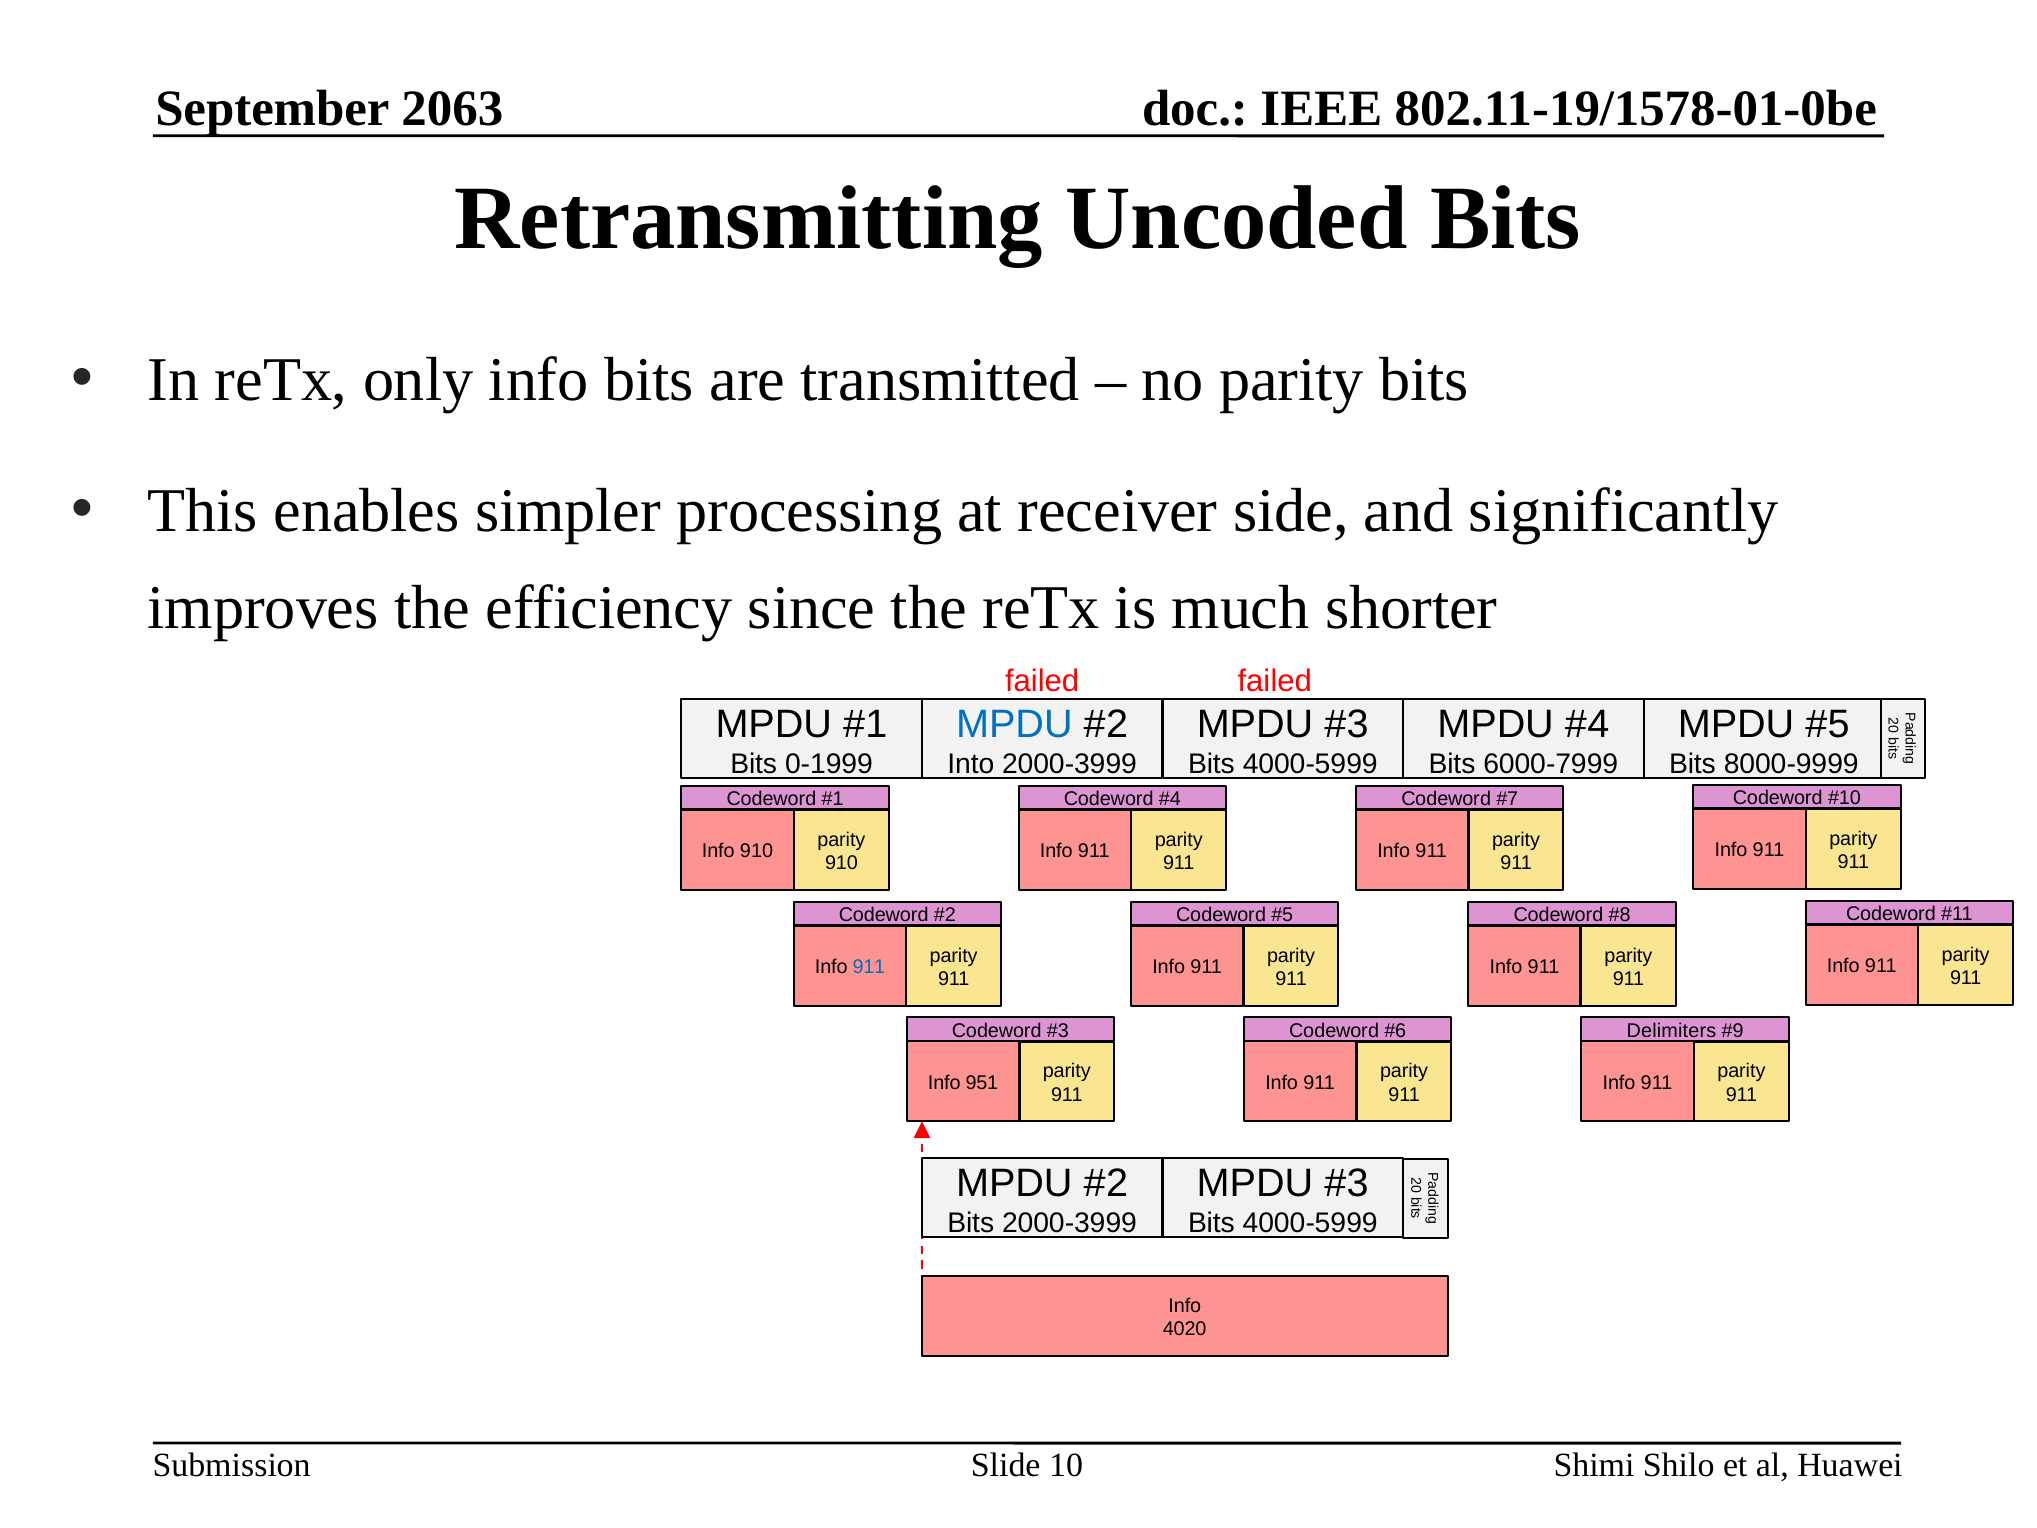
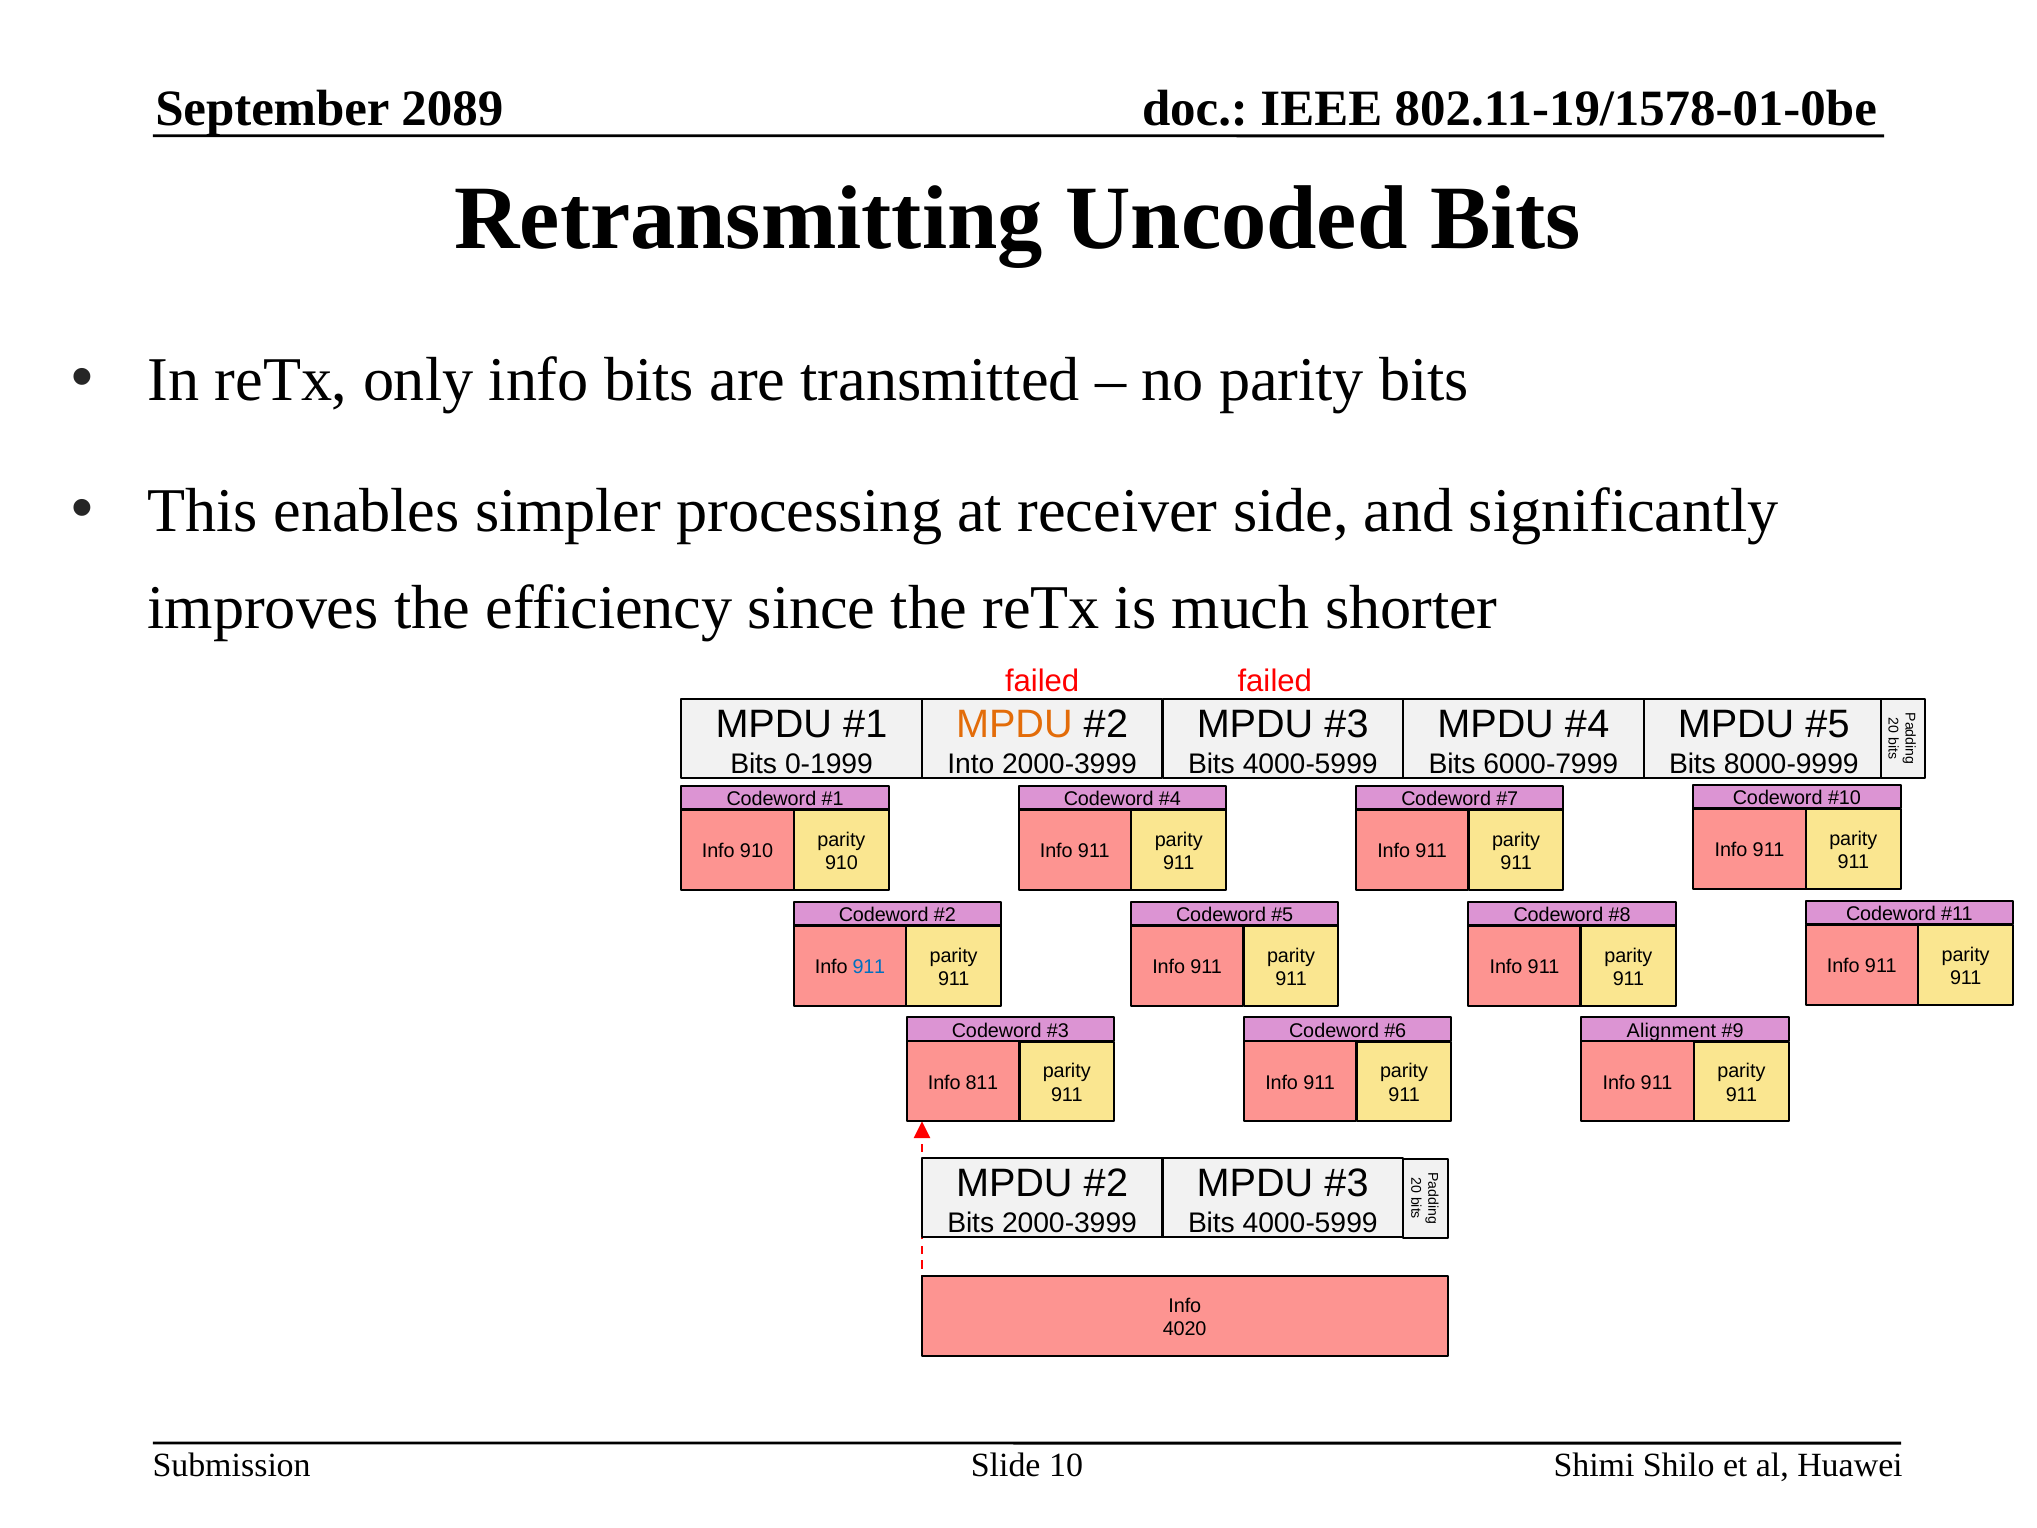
2063: 2063 -> 2089 (452, 109)
MPDU colour: blue -> orange (1014, 724)
Delimiters: Delimiters -> Alignment (1671, 1030)
951: 951 -> 811 (982, 1082)
